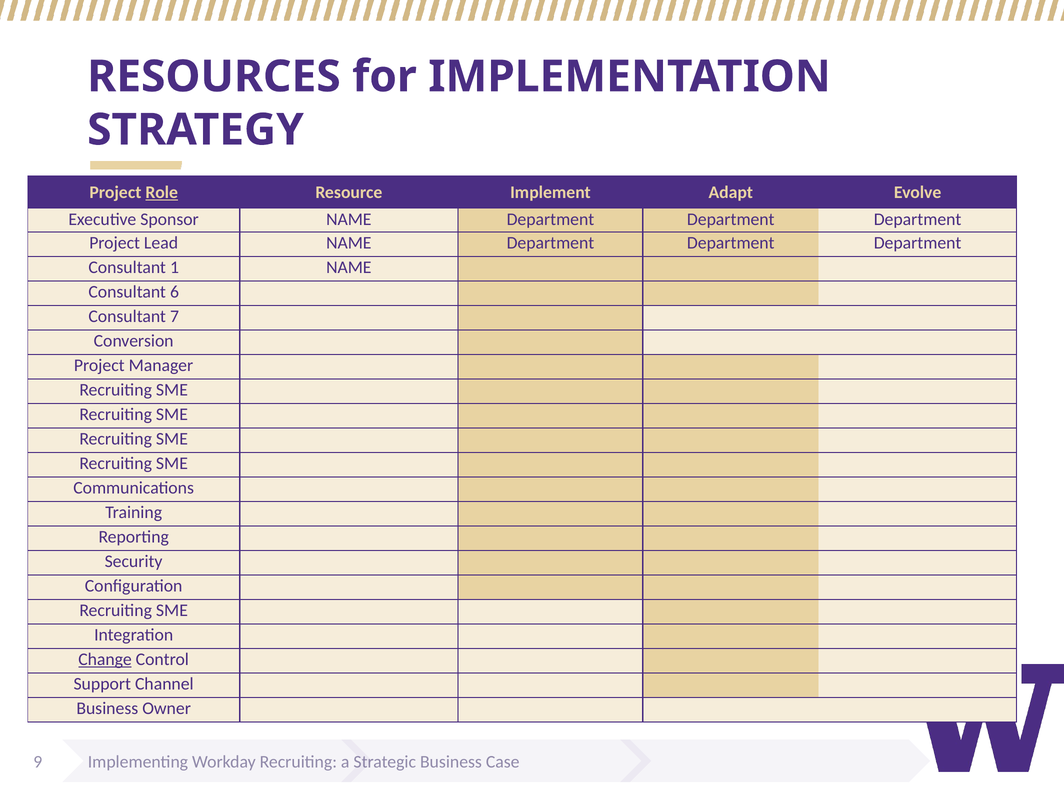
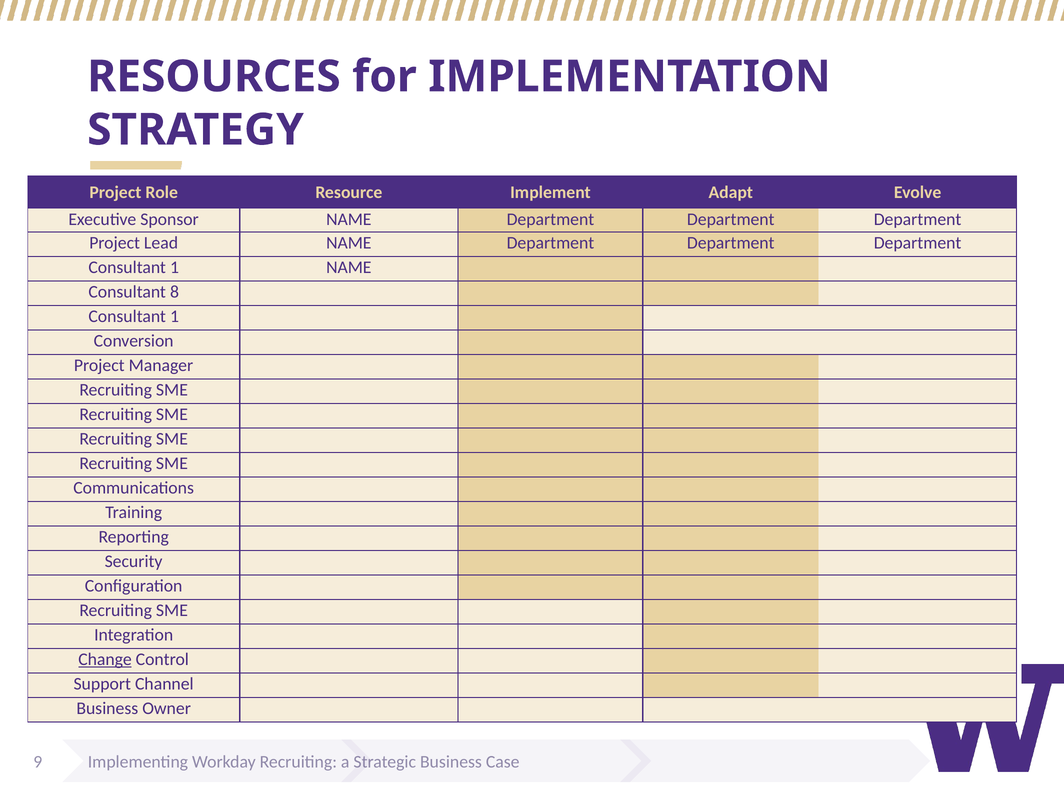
Role underline: present -> none (162, 192)
6: 6 -> 8 (174, 292)
7: 7 -> 1 (174, 316)
